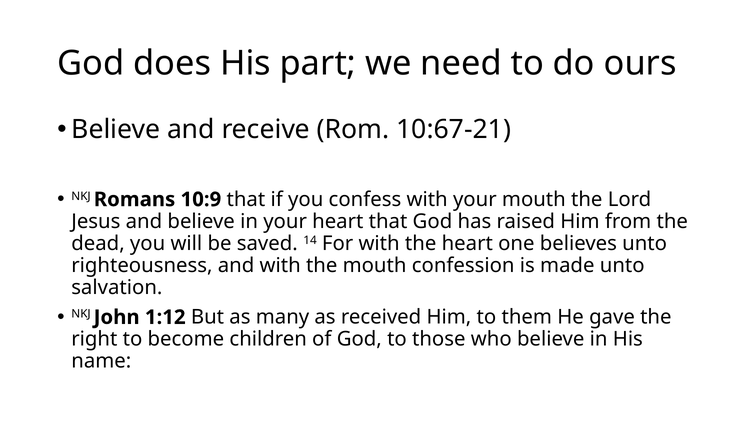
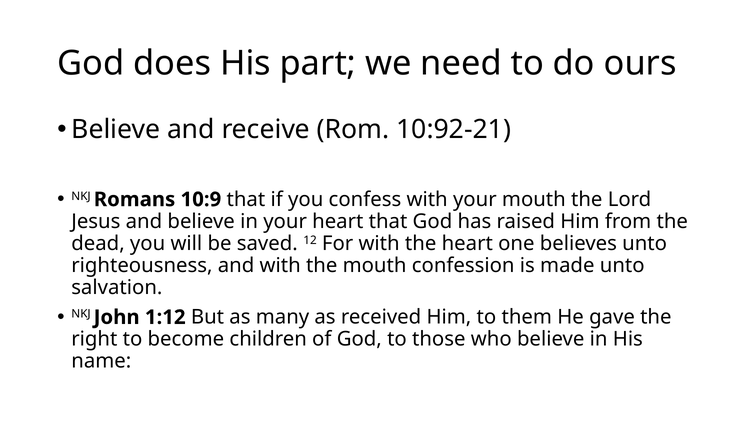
10:67-21: 10:67-21 -> 10:92-21 (454, 129)
14: 14 -> 12 (310, 240)
